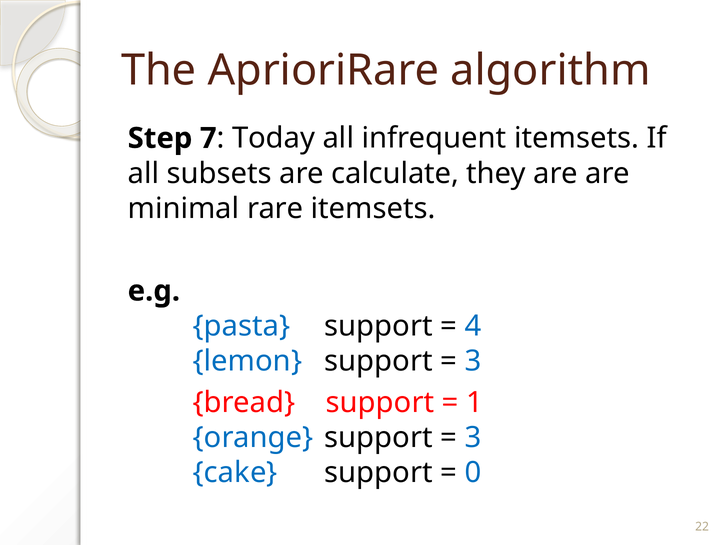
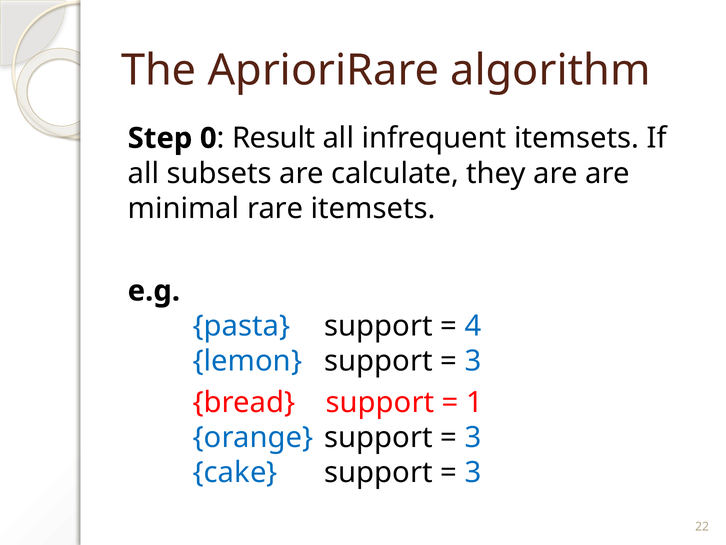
7: 7 -> 0 (208, 138)
Today: Today -> Result (274, 138)
0: 0 -> 3 (473, 472)
